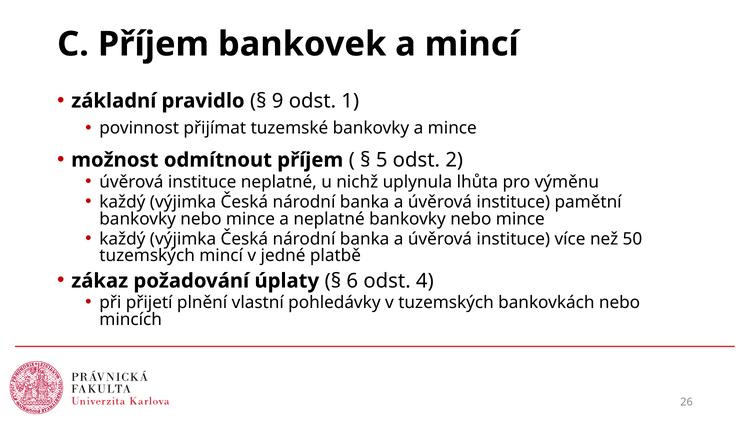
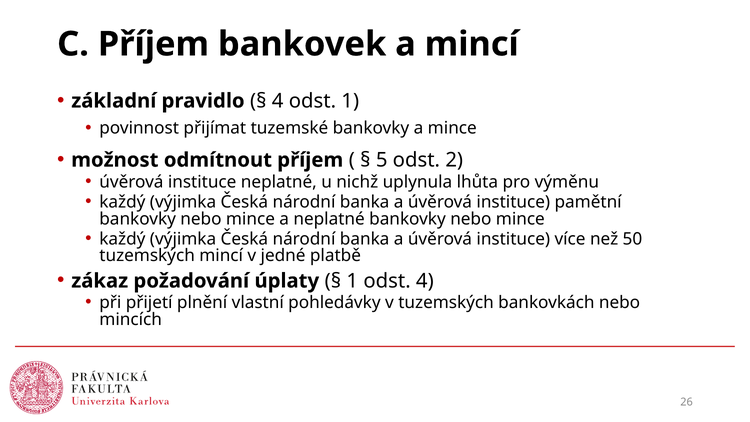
9: 9 -> 4 (278, 101)
6: 6 -> 1 (352, 281)
